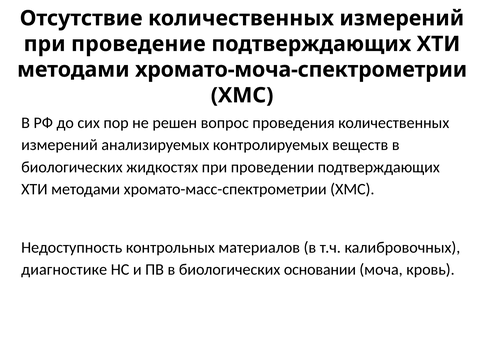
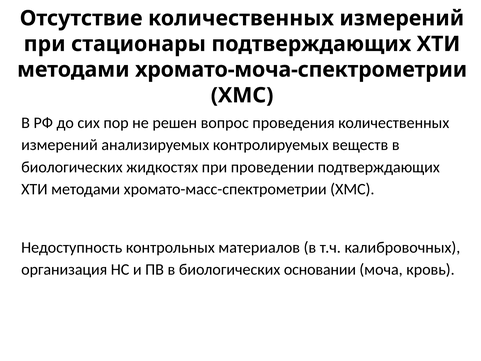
проведение: проведение -> стационары (138, 44)
диагностике: диагностике -> организация (64, 270)
